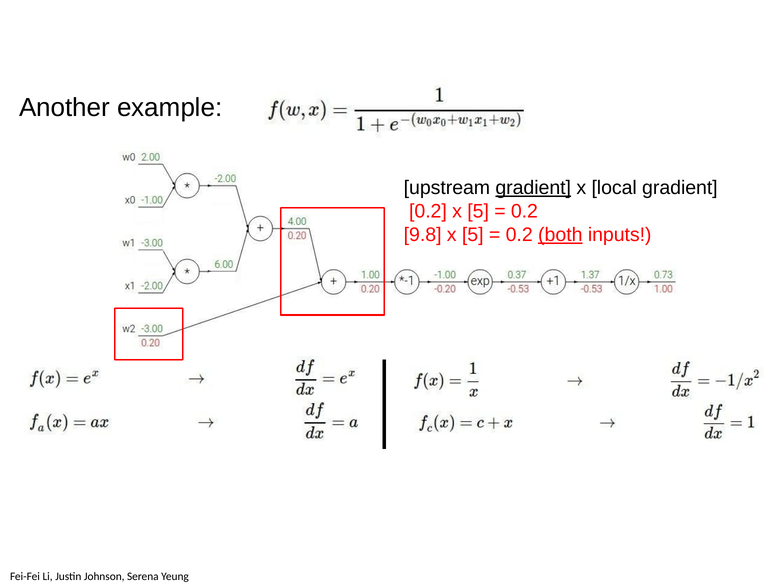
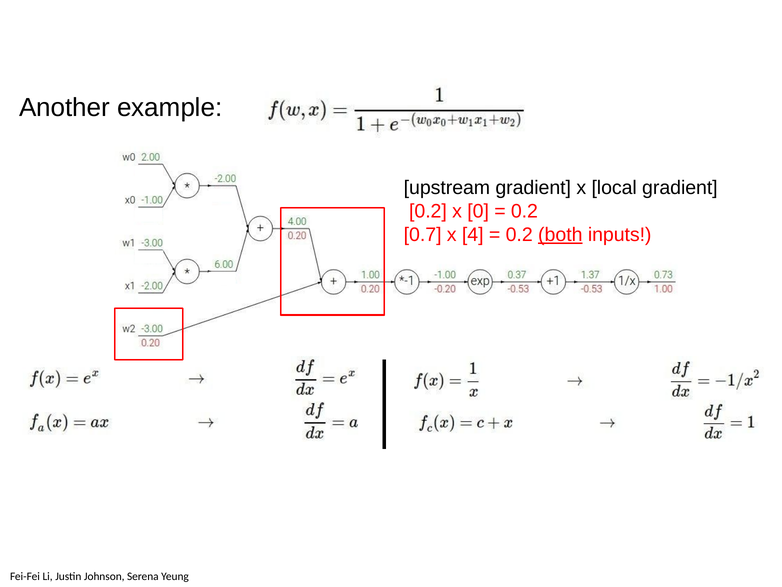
gradient underline: present -> none (533, 188)
0.2 x 5: 5 -> 0 (478, 211)
9.8: 9.8 -> 0.7 (423, 235)
5: 5 -> 4 (473, 235)
